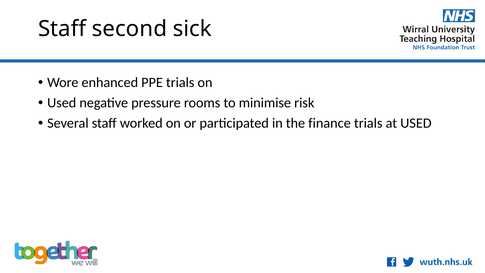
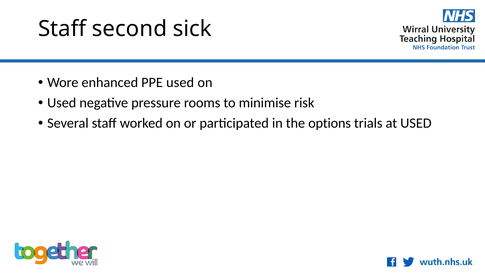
PPE trials: trials -> used (180, 83)
finance: finance -> options (330, 123)
